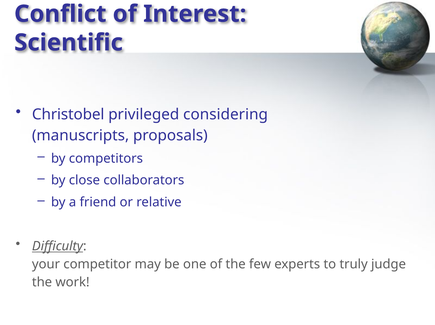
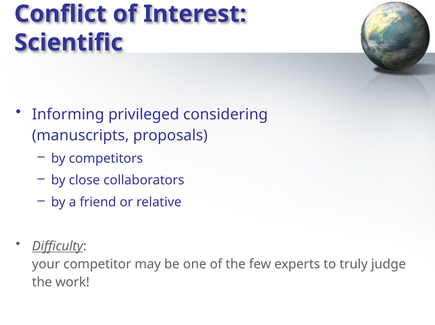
Christobel: Christobel -> Informing (68, 114)
